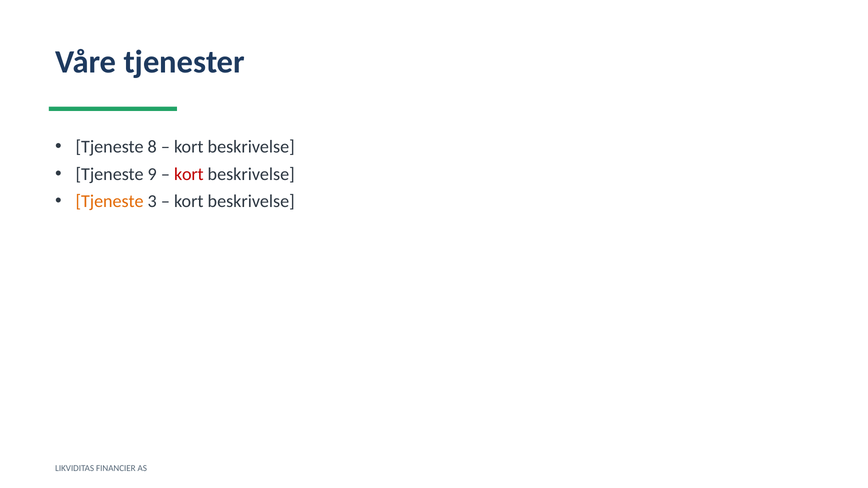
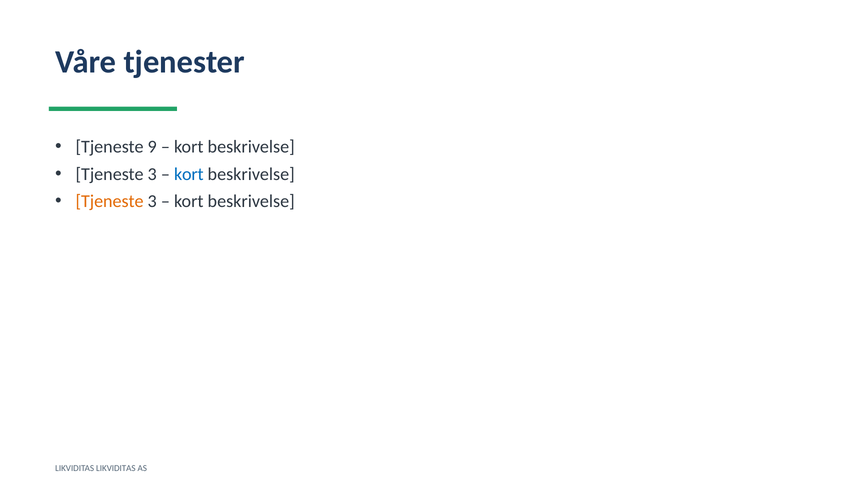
8: 8 -> 9 (152, 147)
9: 9 -> 3 (152, 174)
kort colour: red -> blue (189, 174)
LIKVIDITAS FINANCIER: FINANCIER -> LIKVIDITAS (116, 468)
